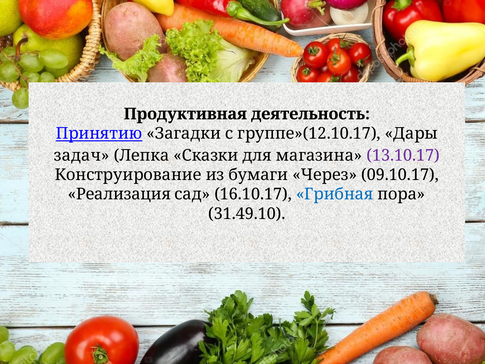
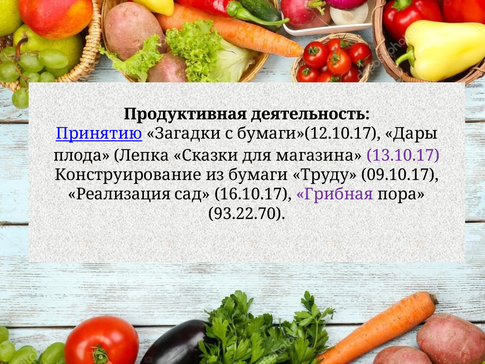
группе»(12.10.17: группе»(12.10.17 -> бумаги»(12.10.17 (309, 133)
задач: задач -> плода (82, 155)
Через: Через -> Труду (325, 175)
Грибная colour: blue -> purple (335, 194)
31.49.10: 31.49.10 -> 93.22.70 (247, 214)
